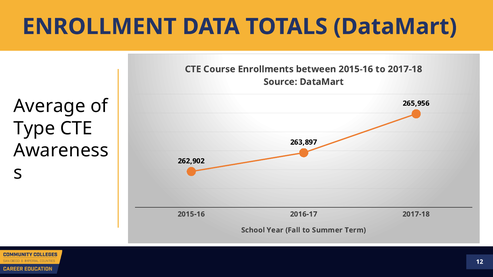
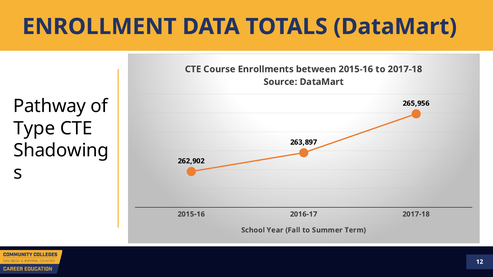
Average: Average -> Pathway (50, 106)
Awareness: Awareness -> Shadowing (61, 151)
